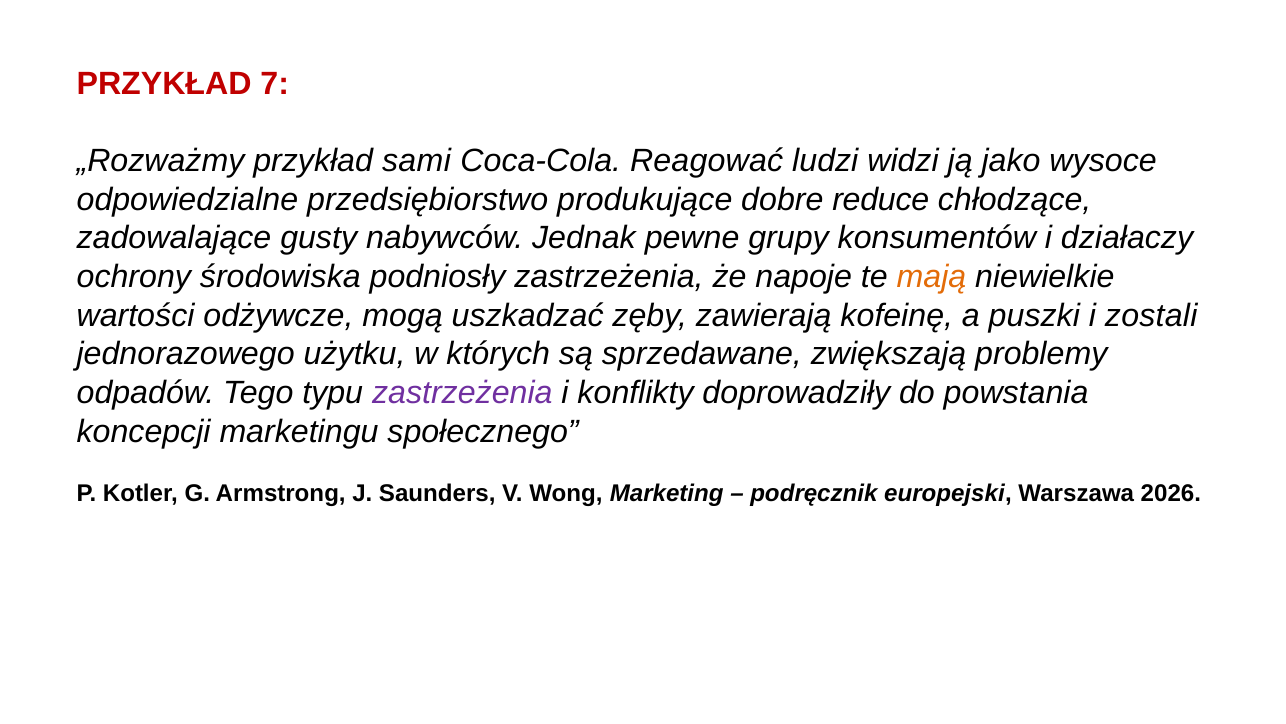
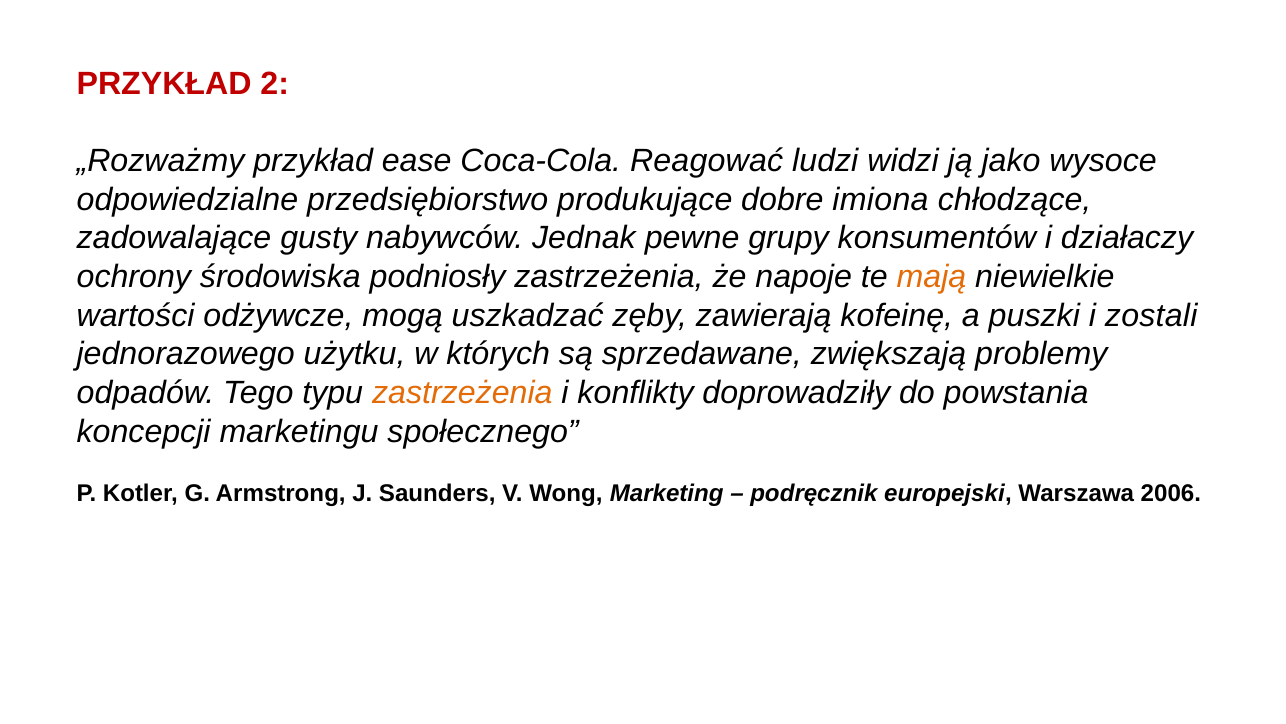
7: 7 -> 2 (275, 84)
sami: sami -> ease (417, 161)
reduce: reduce -> imiona (880, 200)
zastrzeżenia colour: purple -> orange (462, 392)
2026: 2026 -> 2006 (1171, 493)
